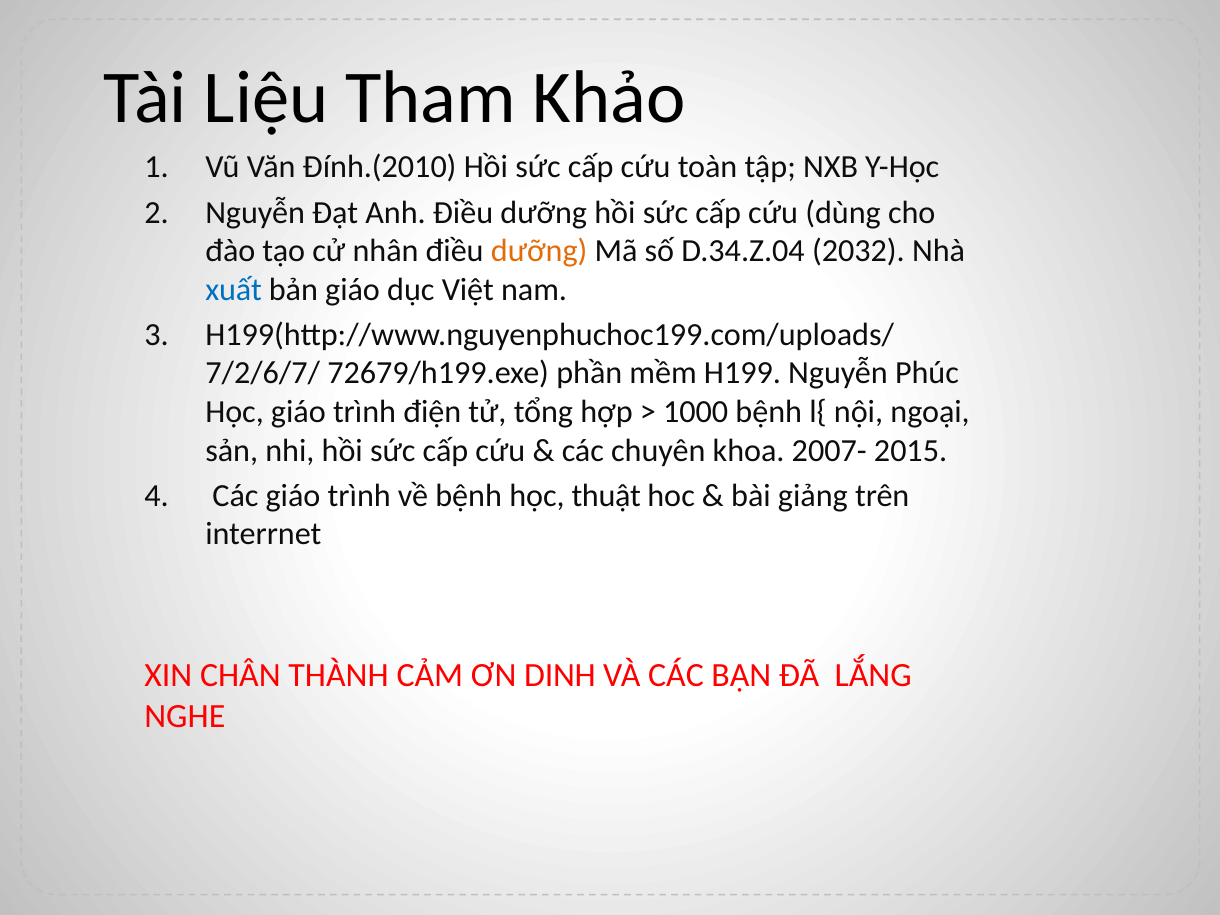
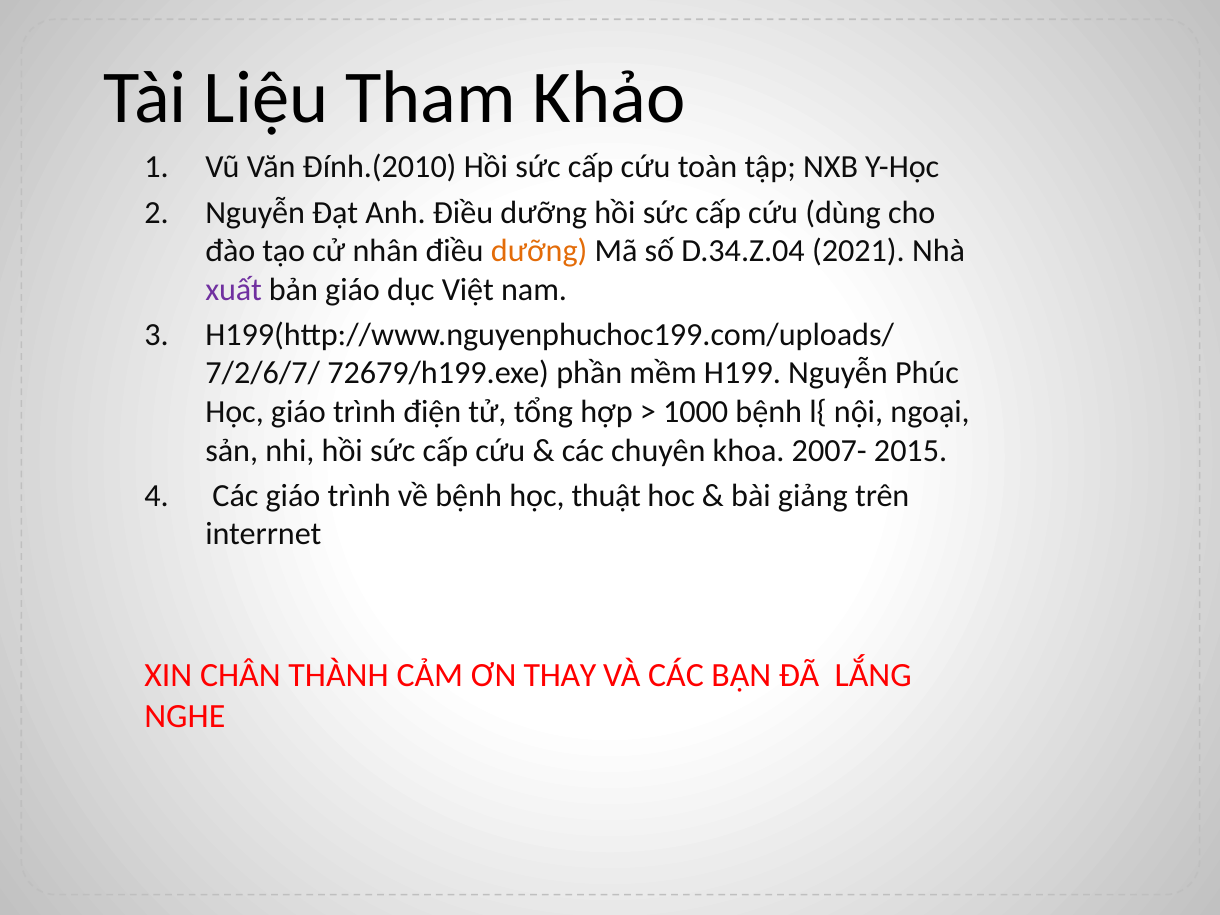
2032: 2032 -> 2021 (858, 251)
xuất colour: blue -> purple (234, 290)
DINH: DINH -> THAY (560, 676)
